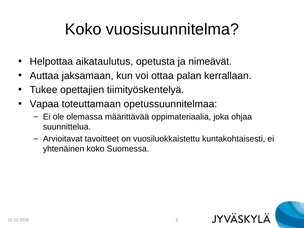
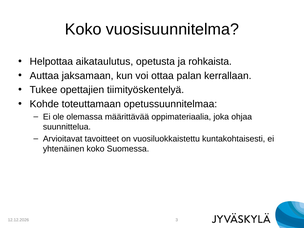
nimeävät: nimeävät -> rohkaista (210, 62)
Vapaa: Vapaa -> Kohde (44, 104)
